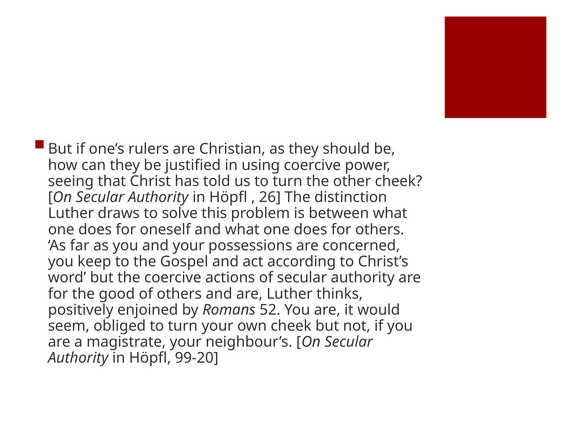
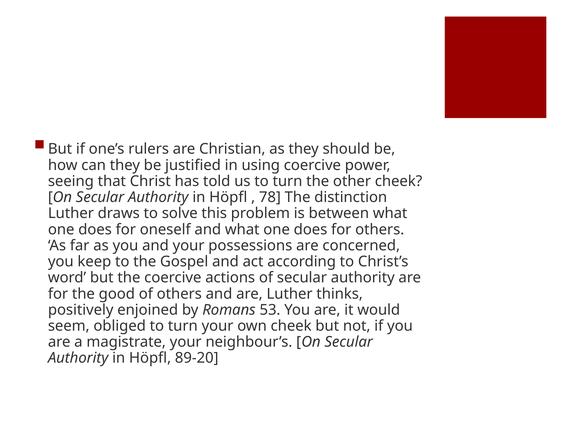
26: 26 -> 78 (270, 197)
52: 52 -> 53 (270, 310)
99-20: 99-20 -> 89-20 (197, 358)
